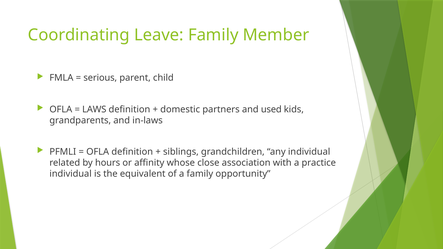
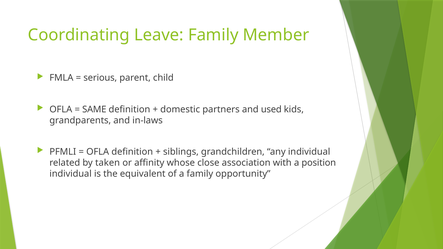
LAWS: LAWS -> SAME (94, 109)
hours: hours -> taken (108, 163)
practice: practice -> position (319, 163)
